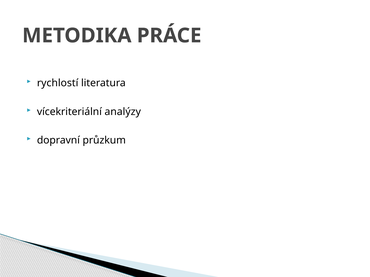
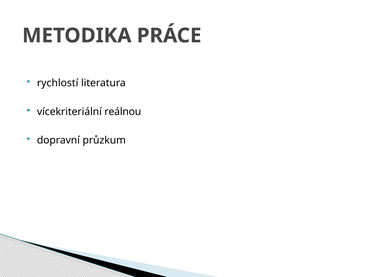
analýzy: analýzy -> reálnou (123, 112)
